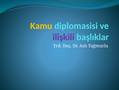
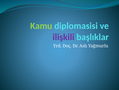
Kamu colour: yellow -> light green (41, 26)
